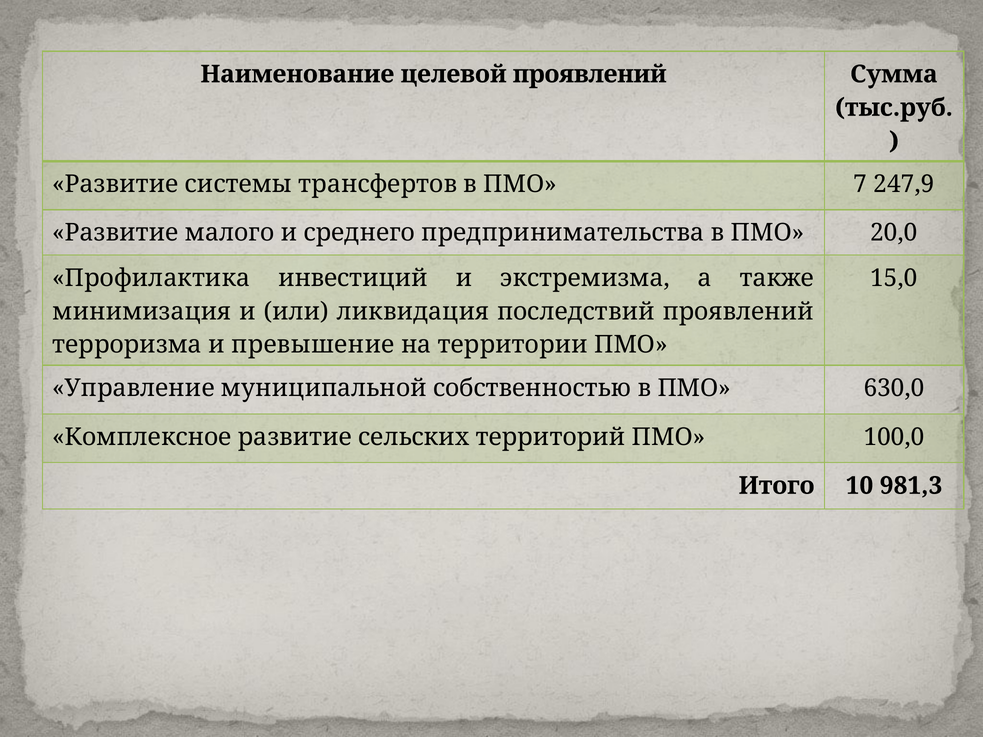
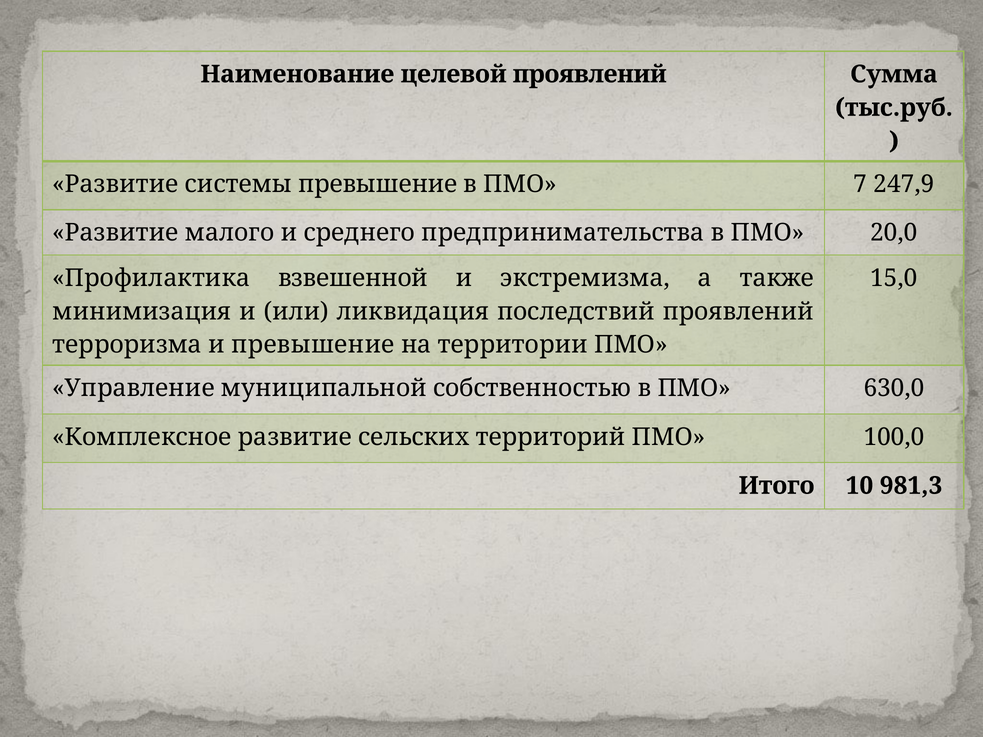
системы трансфертов: трансфертов -> превышение (378, 184)
инвестиций: инвестиций -> взвешенной (353, 278)
